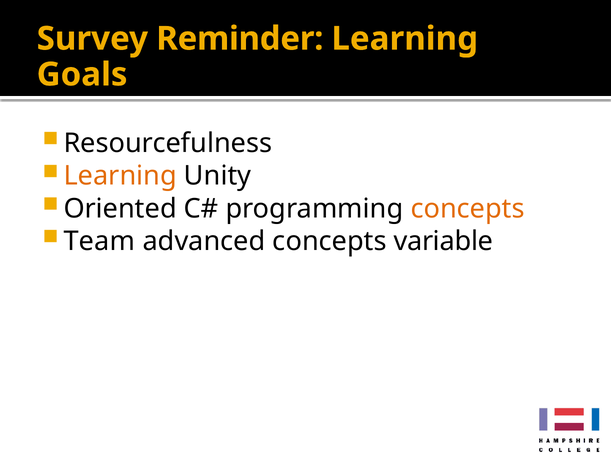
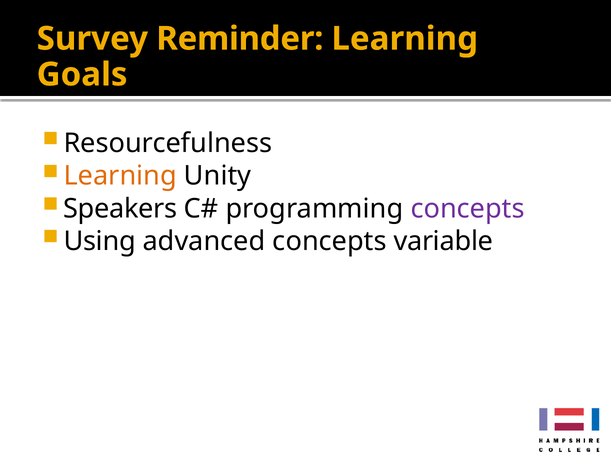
Oriented: Oriented -> Speakers (120, 208)
concepts colour: orange -> purple (468, 208)
Team: Team -> Using (100, 241)
